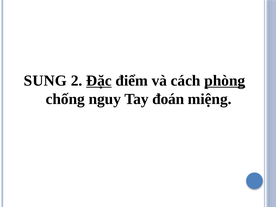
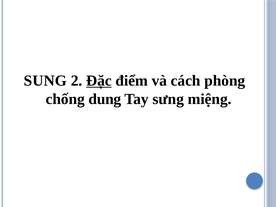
phòng underline: present -> none (225, 81)
nguy: nguy -> dung (105, 99)
đoán: đoán -> sưng (168, 99)
